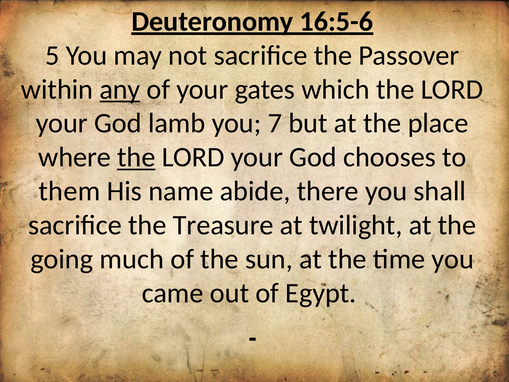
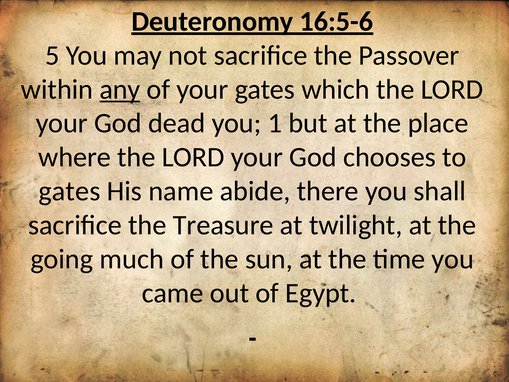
lamb: lamb -> dead (177, 123)
7: 7 -> 1 (275, 123)
the underline: present -> none (136, 157)
them: them -> gates (70, 191)
